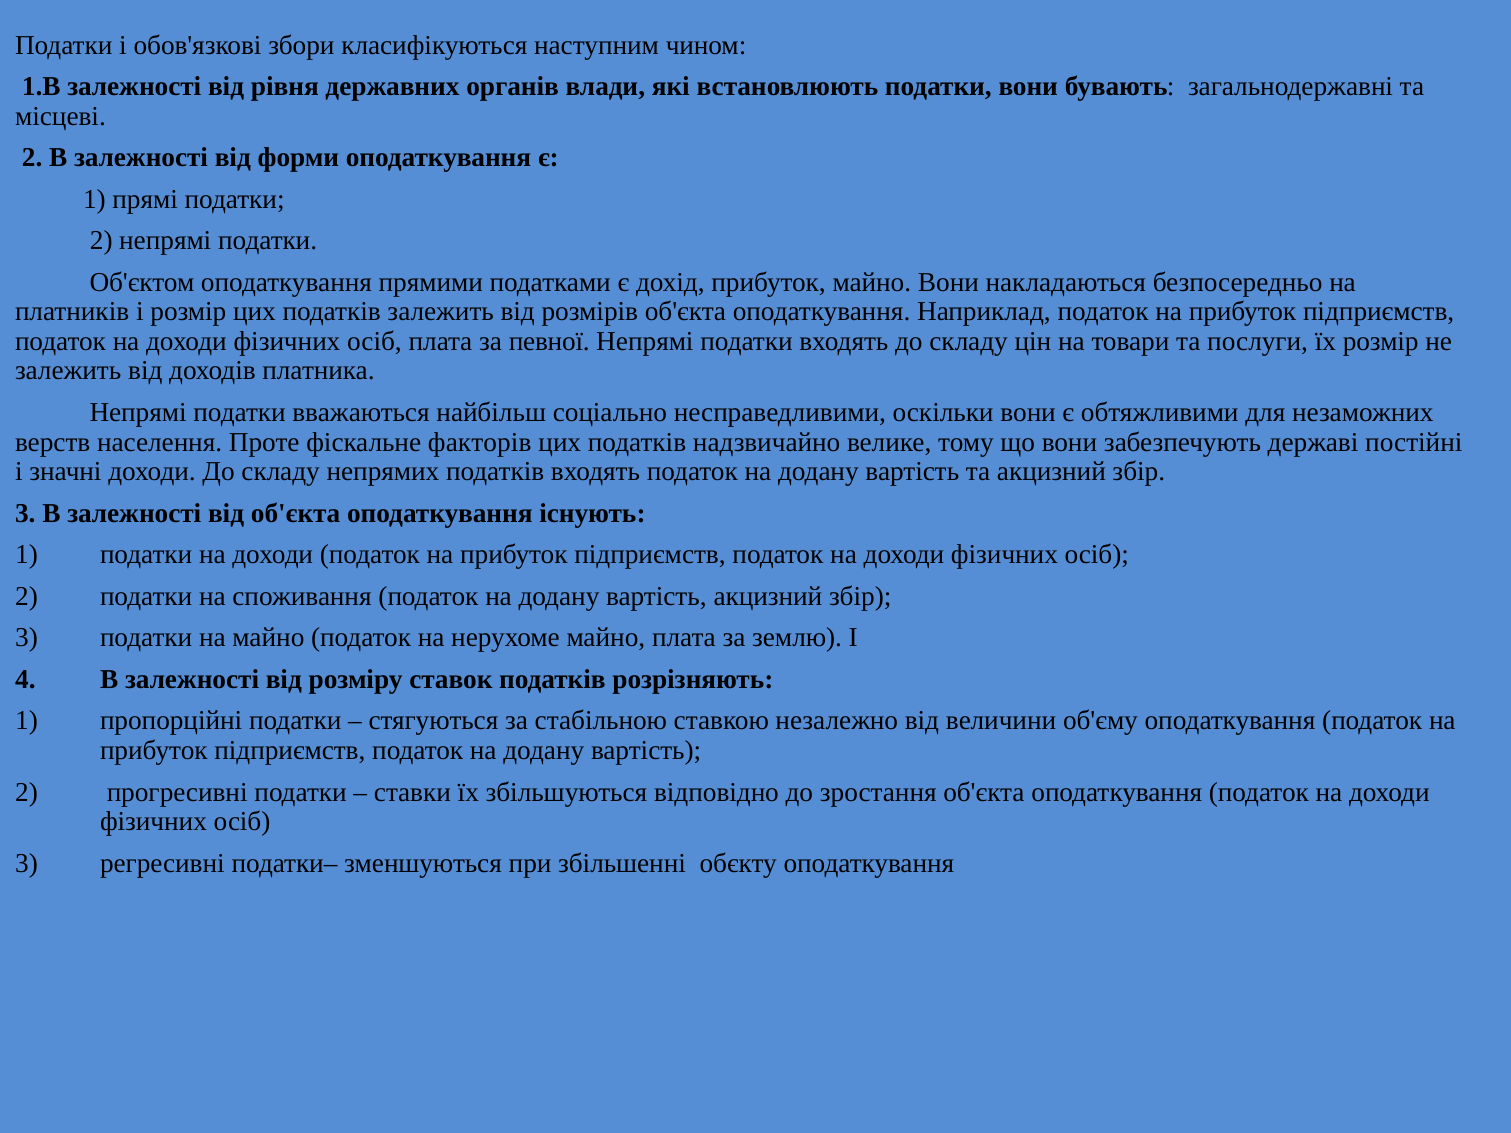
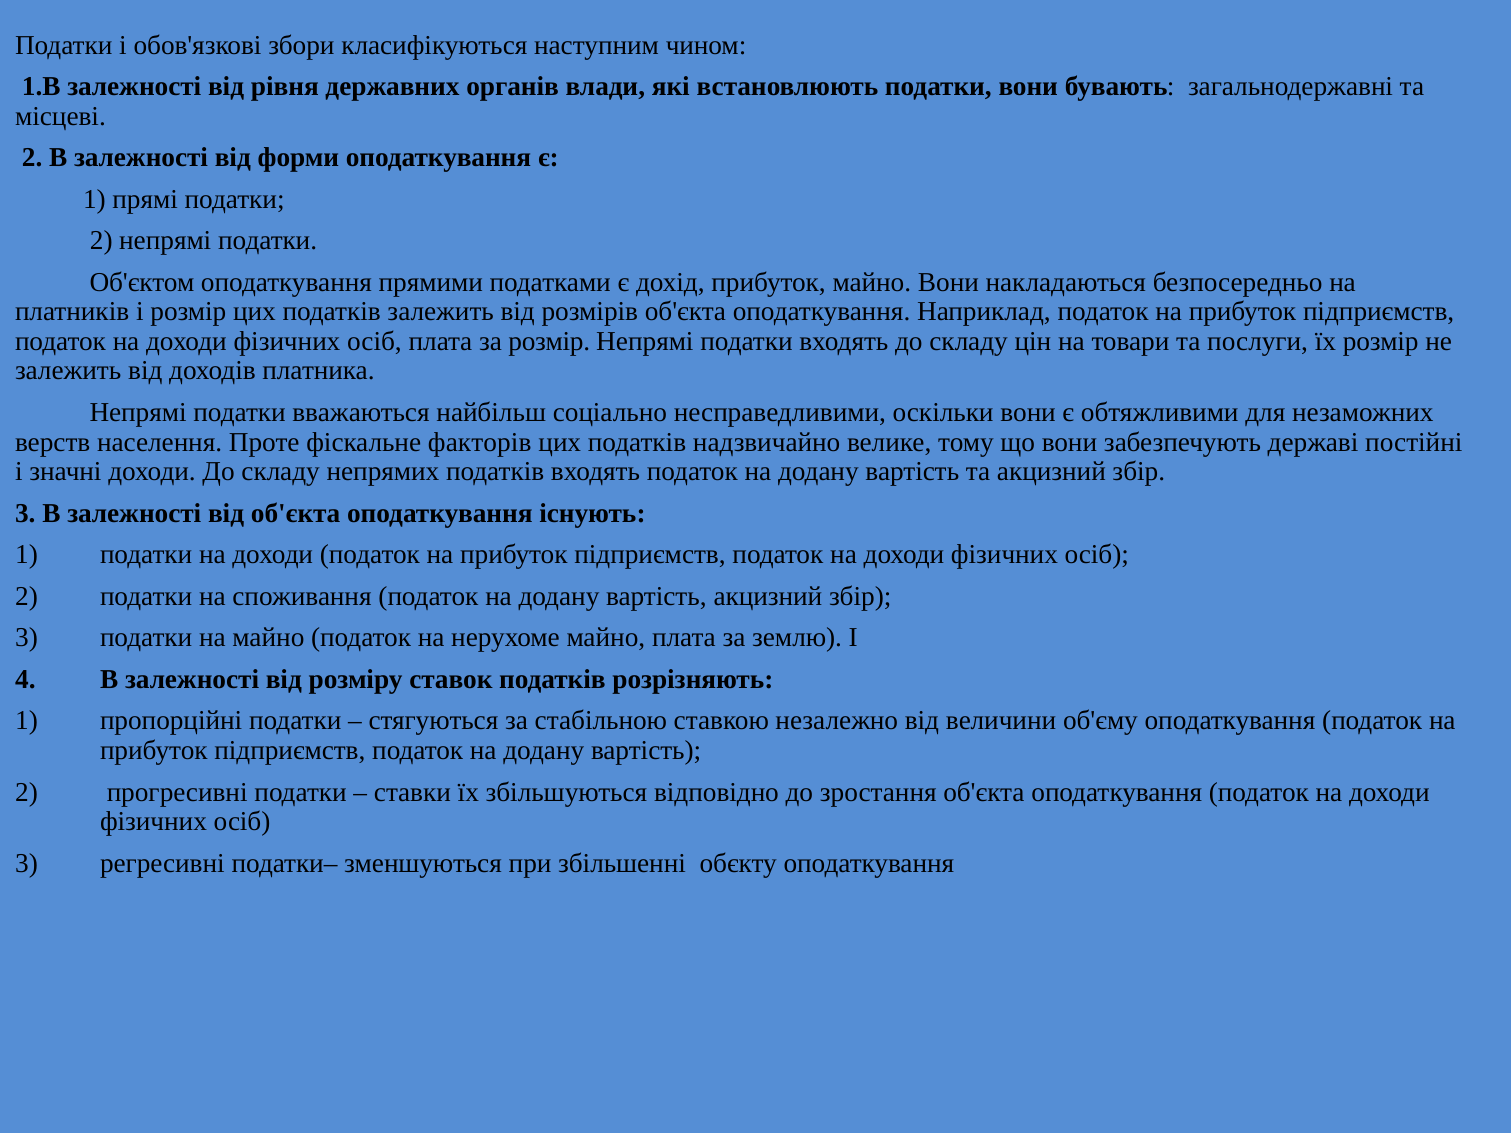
за певної: певної -> розмір (549, 342)
